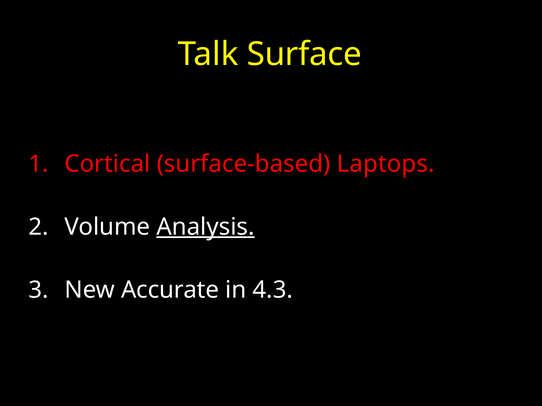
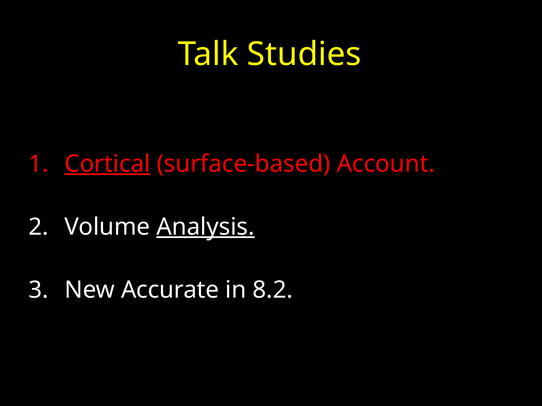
Surface: Surface -> Studies (304, 54)
Cortical underline: none -> present (107, 164)
Laptops: Laptops -> Account (386, 164)
4.3: 4.3 -> 8.2 (273, 290)
